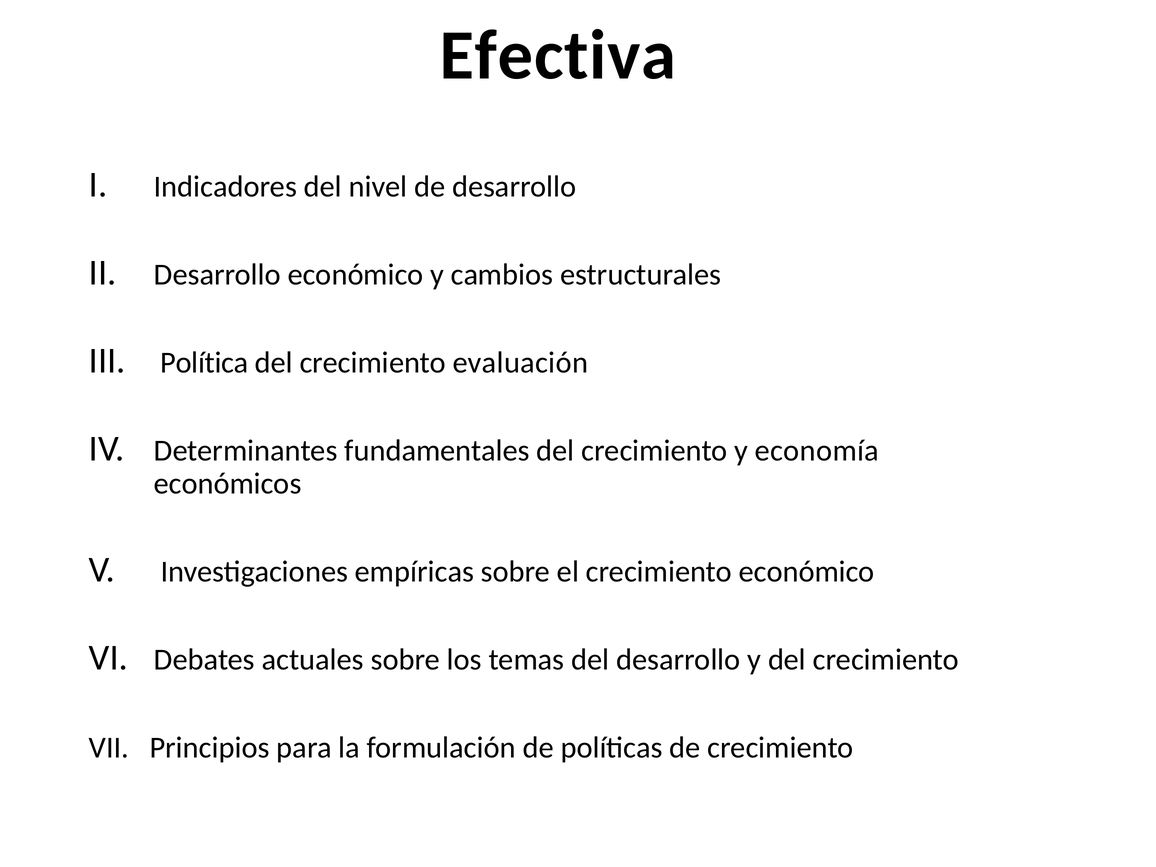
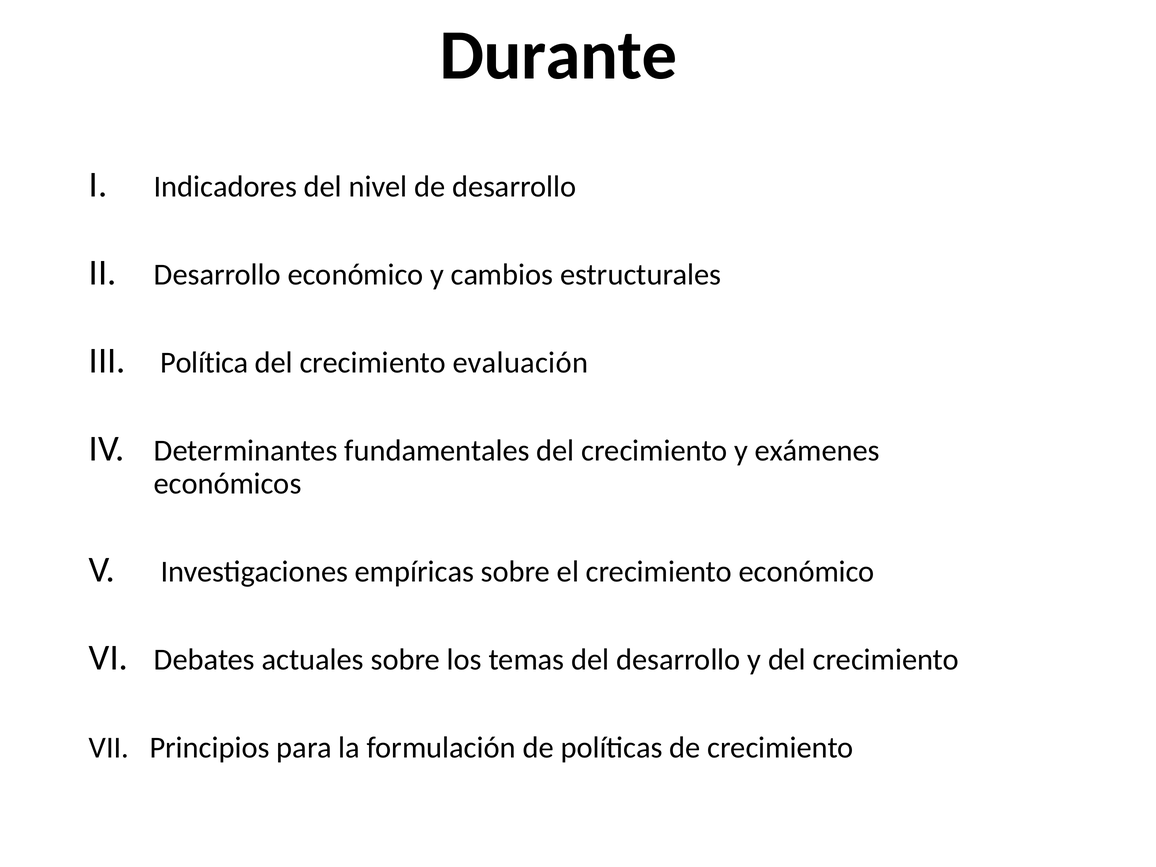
Efectiva: Efectiva -> Durante (559, 56)
economía: economía -> exámenes (817, 451)
